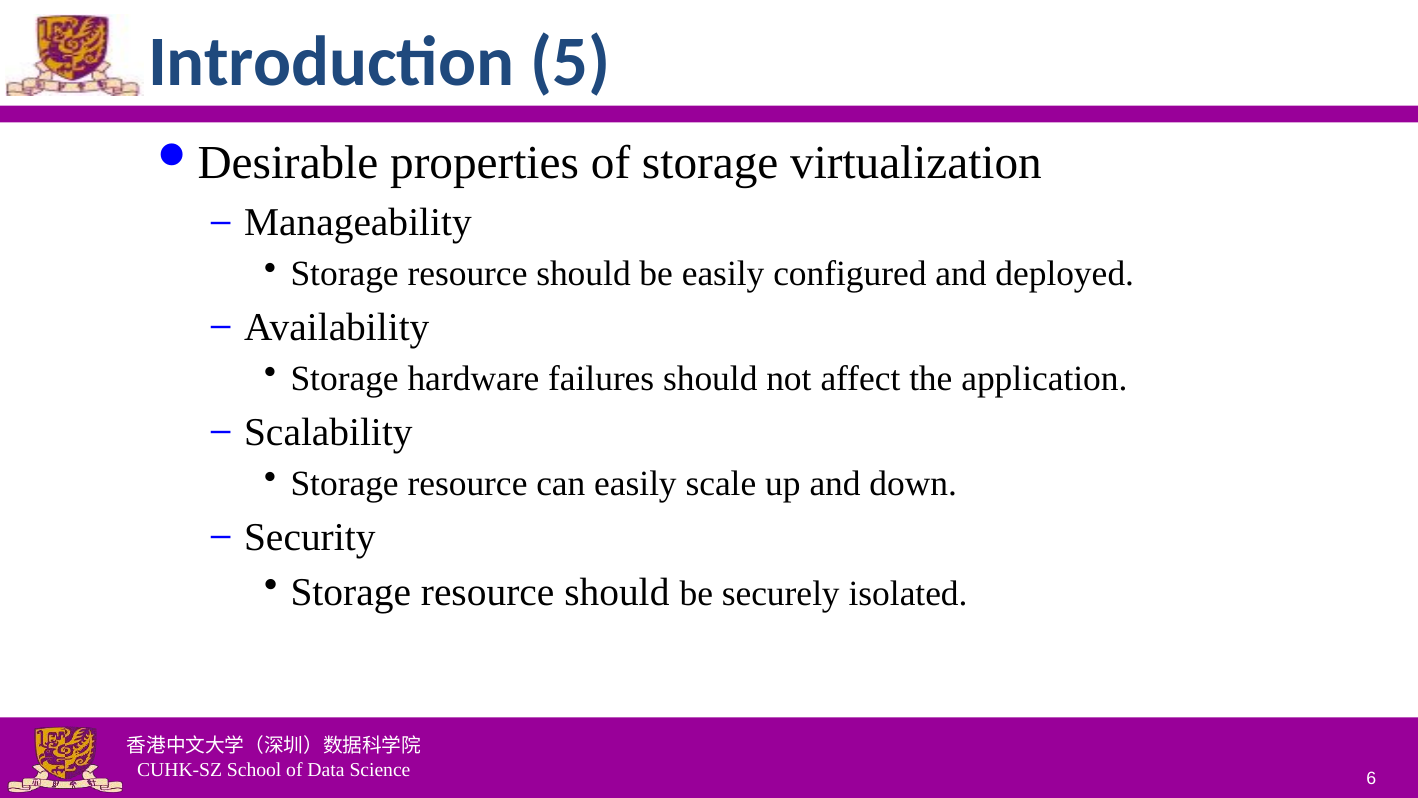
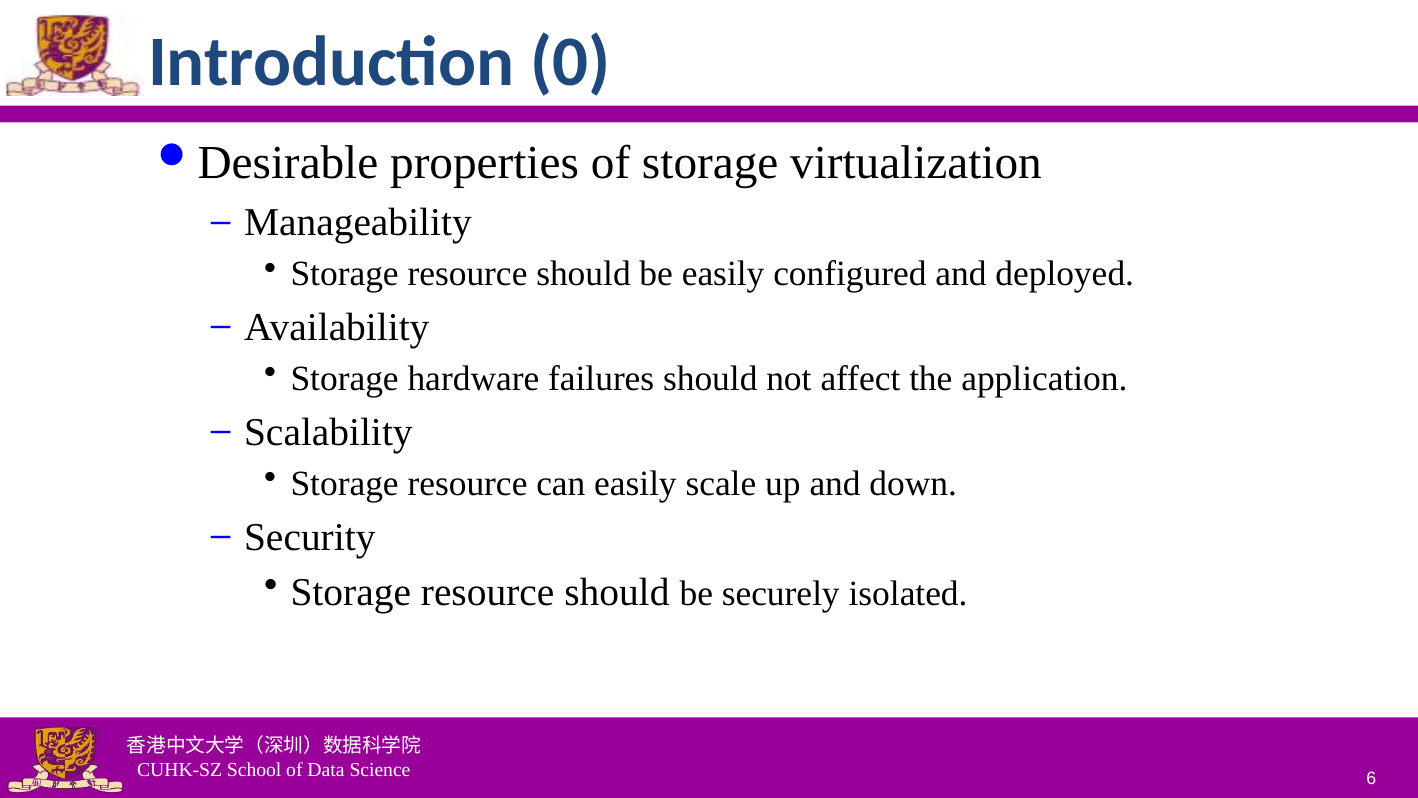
5: 5 -> 0 (570, 62)
